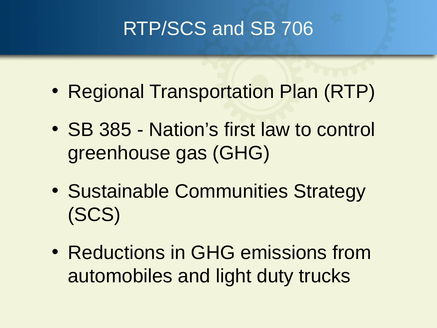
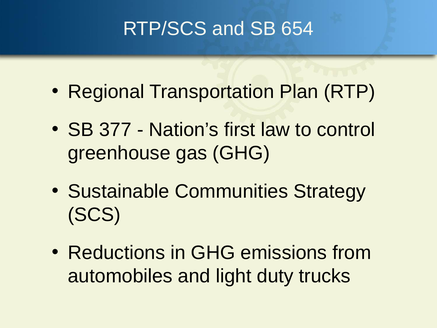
706: 706 -> 654 (298, 29)
385: 385 -> 377 (115, 130)
